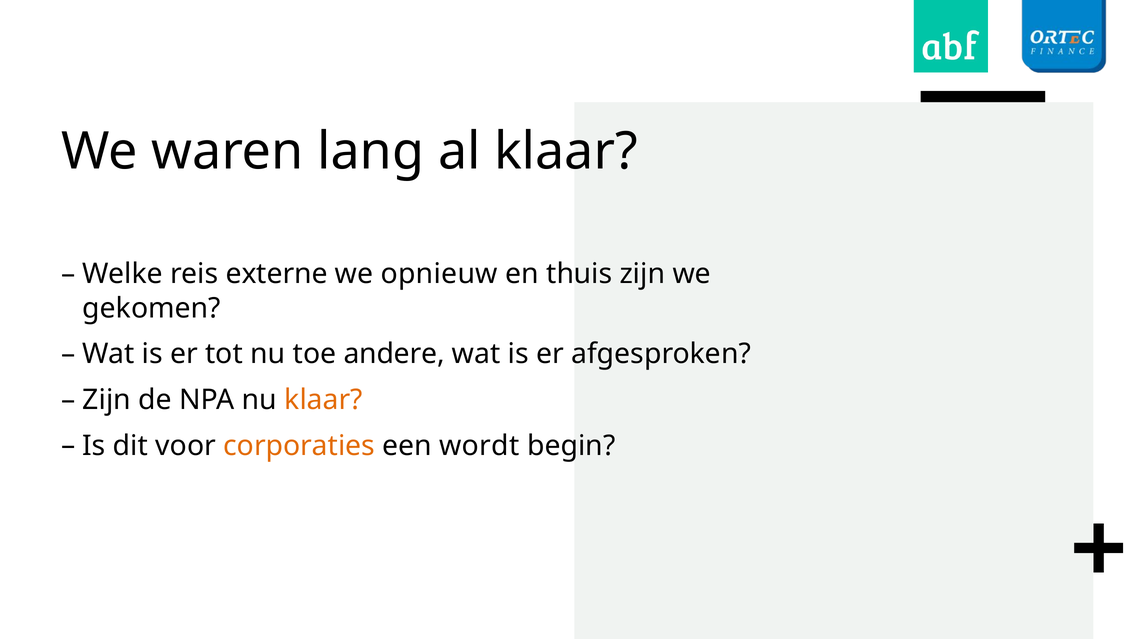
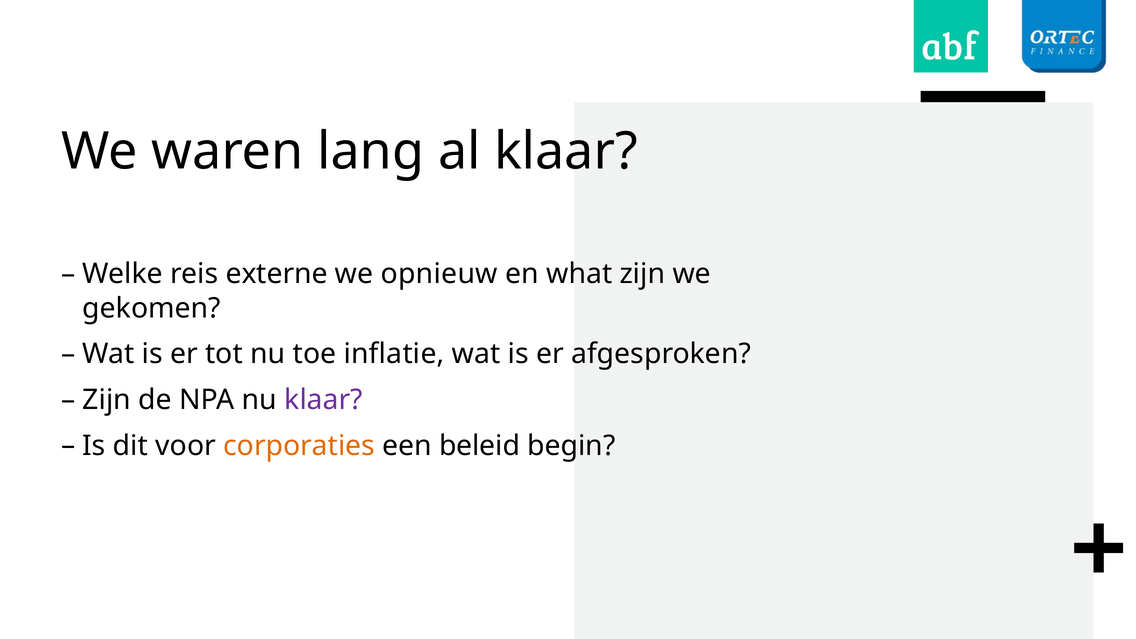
thuis: thuis -> what (579, 274)
andere: andere -> inflatie (394, 354)
klaar colour: orange -> purple (324, 400)
wordt: wordt -> beleid (480, 446)
